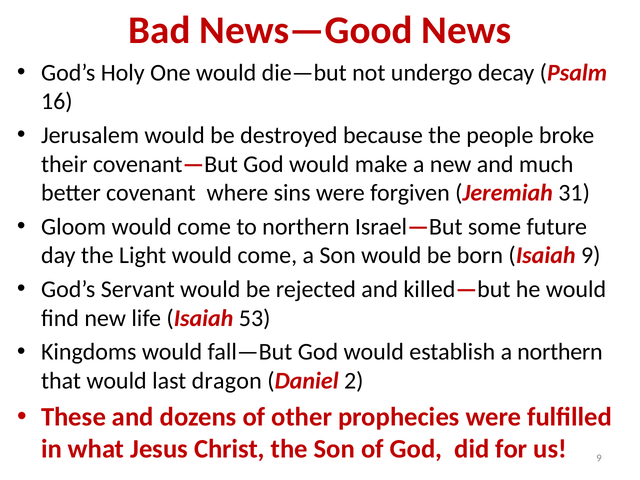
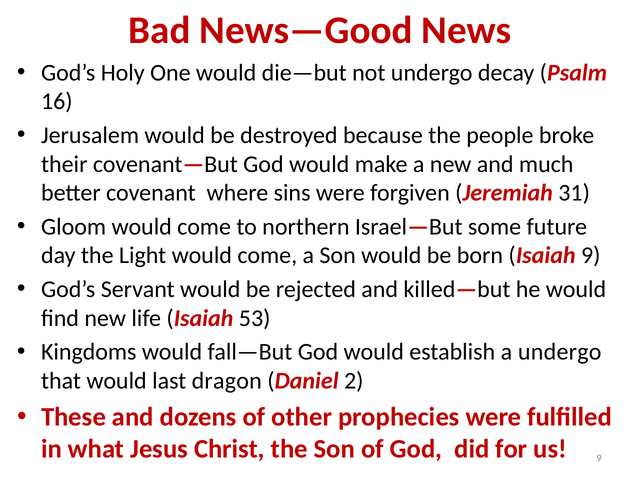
a northern: northern -> undergo (560, 352)
